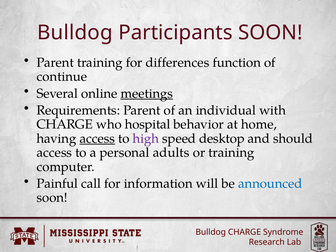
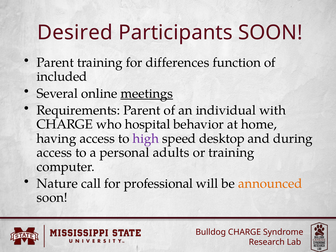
Bulldog: Bulldog -> Desired (75, 33)
continue: continue -> included (62, 77)
access underline: present -> none (97, 138)
should: should -> during (293, 138)
Painful: Painful -> Nature (57, 184)
information: information -> professional (158, 184)
announced colour: blue -> orange (270, 184)
